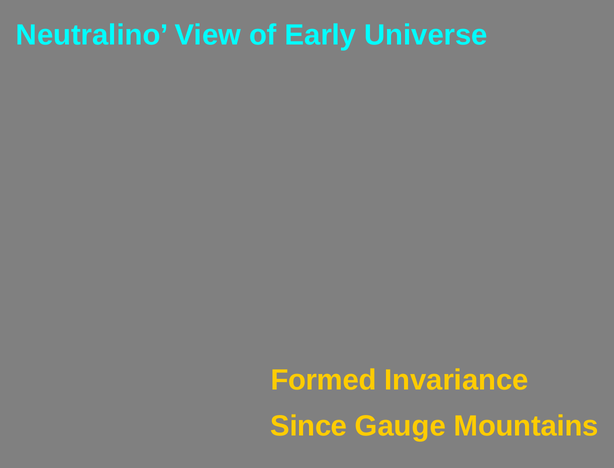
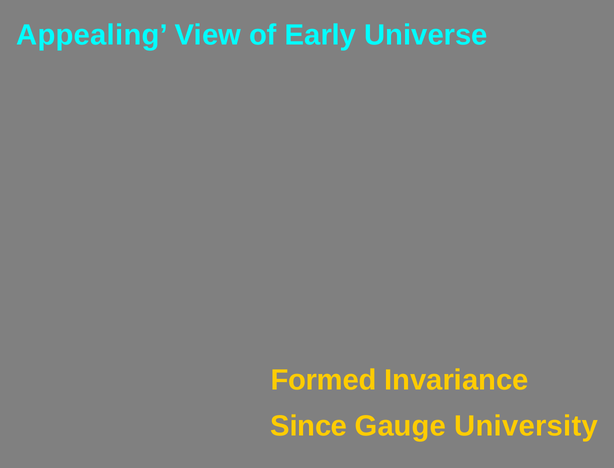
Neutralino: Neutralino -> Appealing (92, 35)
Mountains: Mountains -> University (526, 426)
